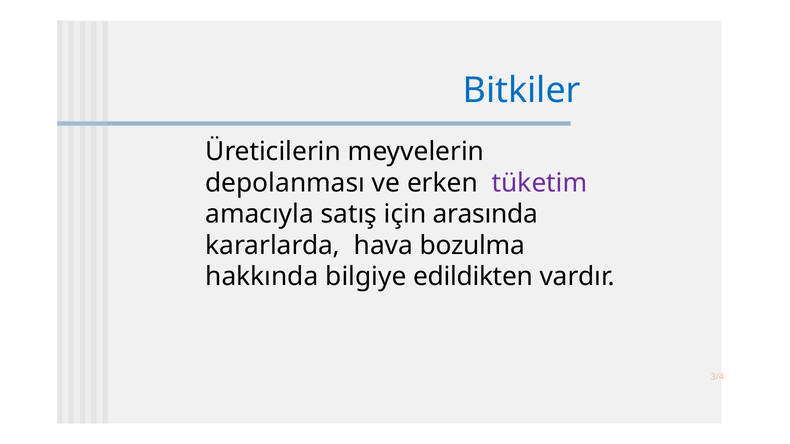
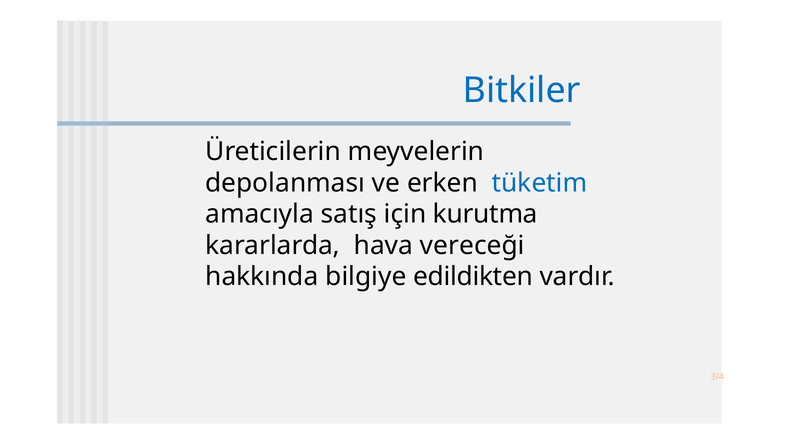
tüketim colour: purple -> blue (539, 183)
arasında: arasında -> kurutma (485, 214)
bozulma: bozulma -> vereceği (472, 246)
